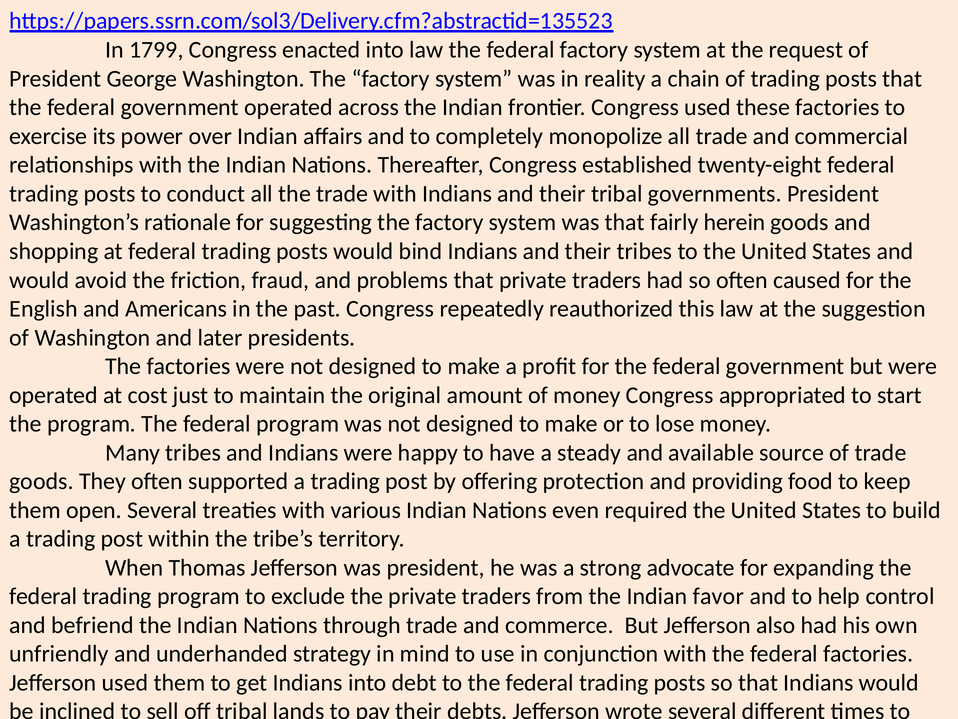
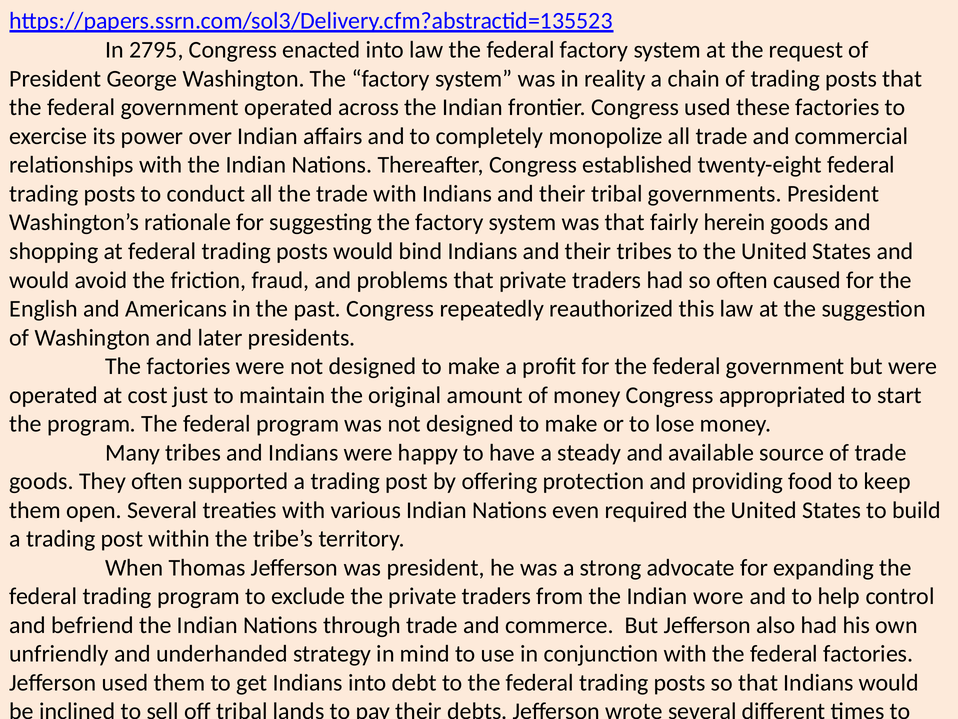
1799: 1799 -> 2795 (156, 50)
favor: favor -> wore (718, 596)
